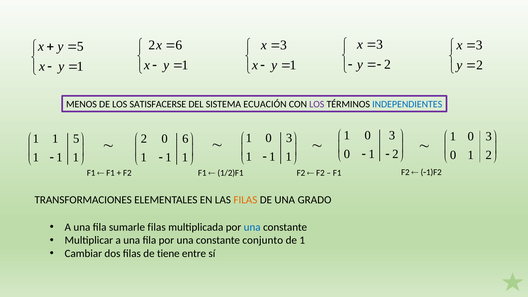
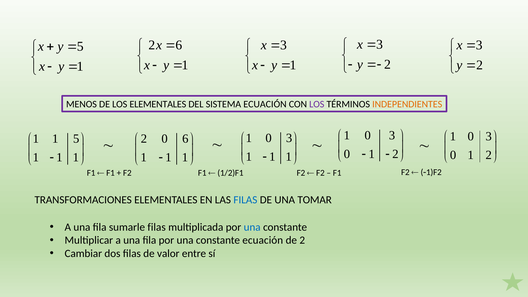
LOS SATISFACERSE: SATISFACERSE -> ELEMENTALES (158, 104)
INDEPENDIENTES colour: blue -> orange (407, 104)
FILAS colour: orange -> blue (245, 200)
GRADO: GRADO -> TOMAR (315, 200)
constante conjunto: conjunto -> ecuación (263, 240)
de 1: 1 -> 2 (302, 240)
tiene: tiene -> valor (168, 254)
